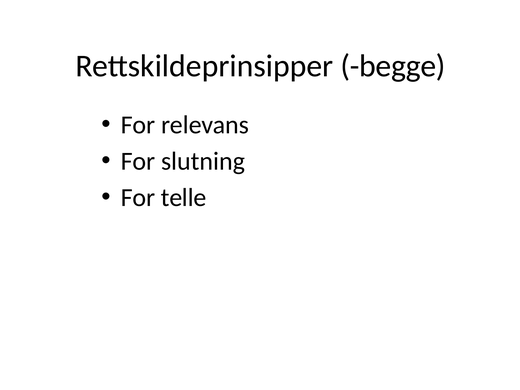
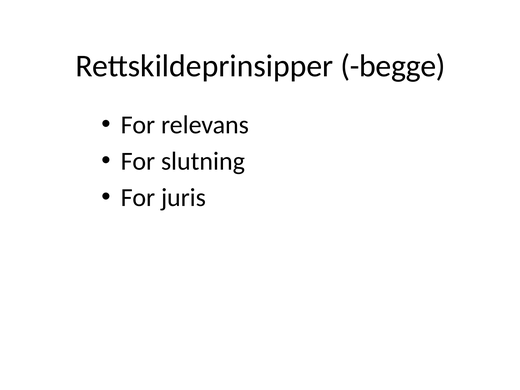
telle: telle -> juris (184, 198)
